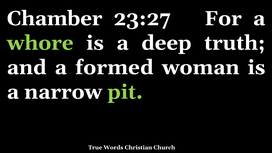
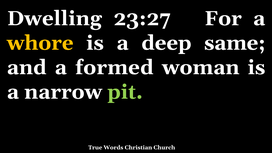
Chamber: Chamber -> Dwelling (54, 19)
whore colour: light green -> yellow (40, 43)
truth: truth -> same (235, 43)
